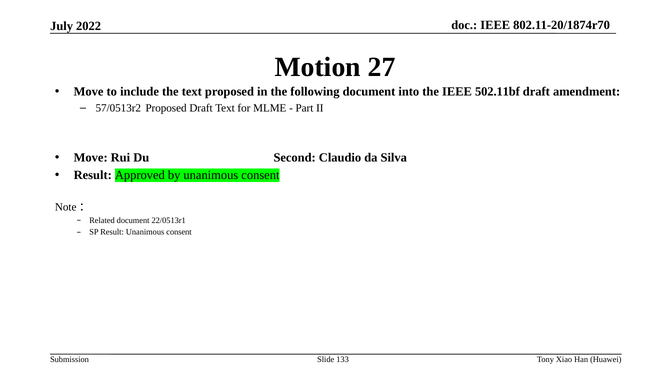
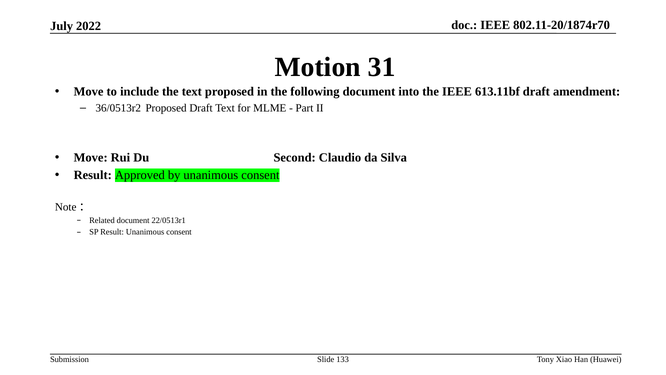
27: 27 -> 31 (382, 67)
502.11bf: 502.11bf -> 613.11bf (497, 92)
57/0513r2: 57/0513r2 -> 36/0513r2 (118, 108)
